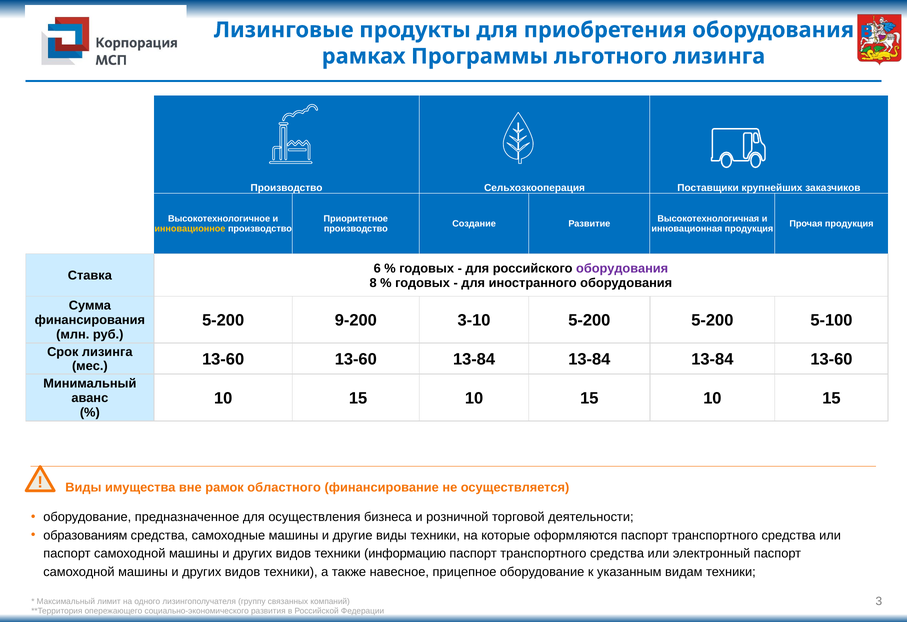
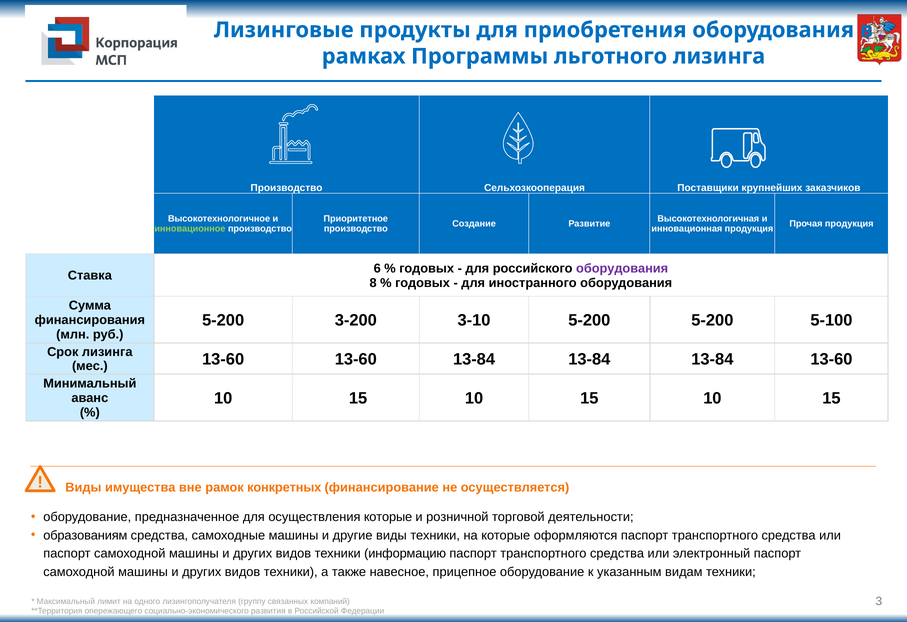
инновационное colour: yellow -> light green (190, 229)
9-200: 9-200 -> 3-200 (356, 320)
областного: областного -> конкретных (284, 488)
осуществления бизнеса: бизнеса -> которые (388, 517)
